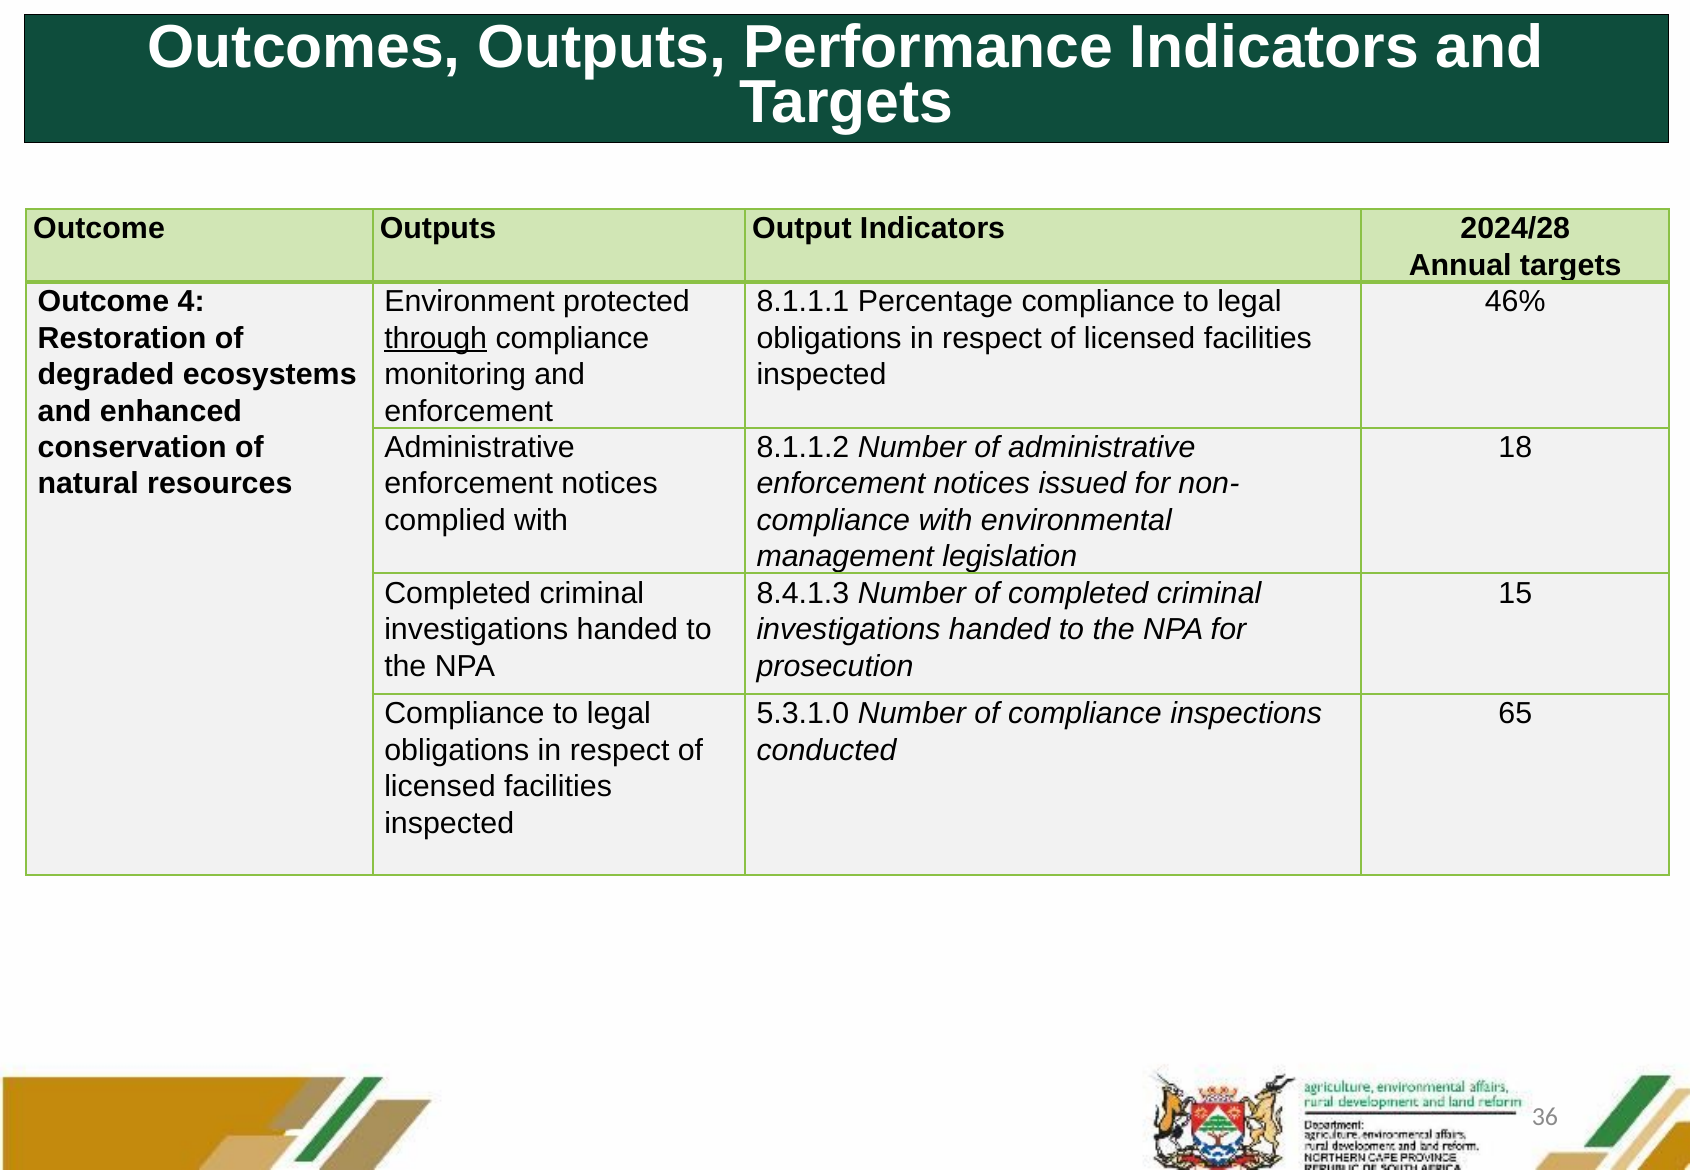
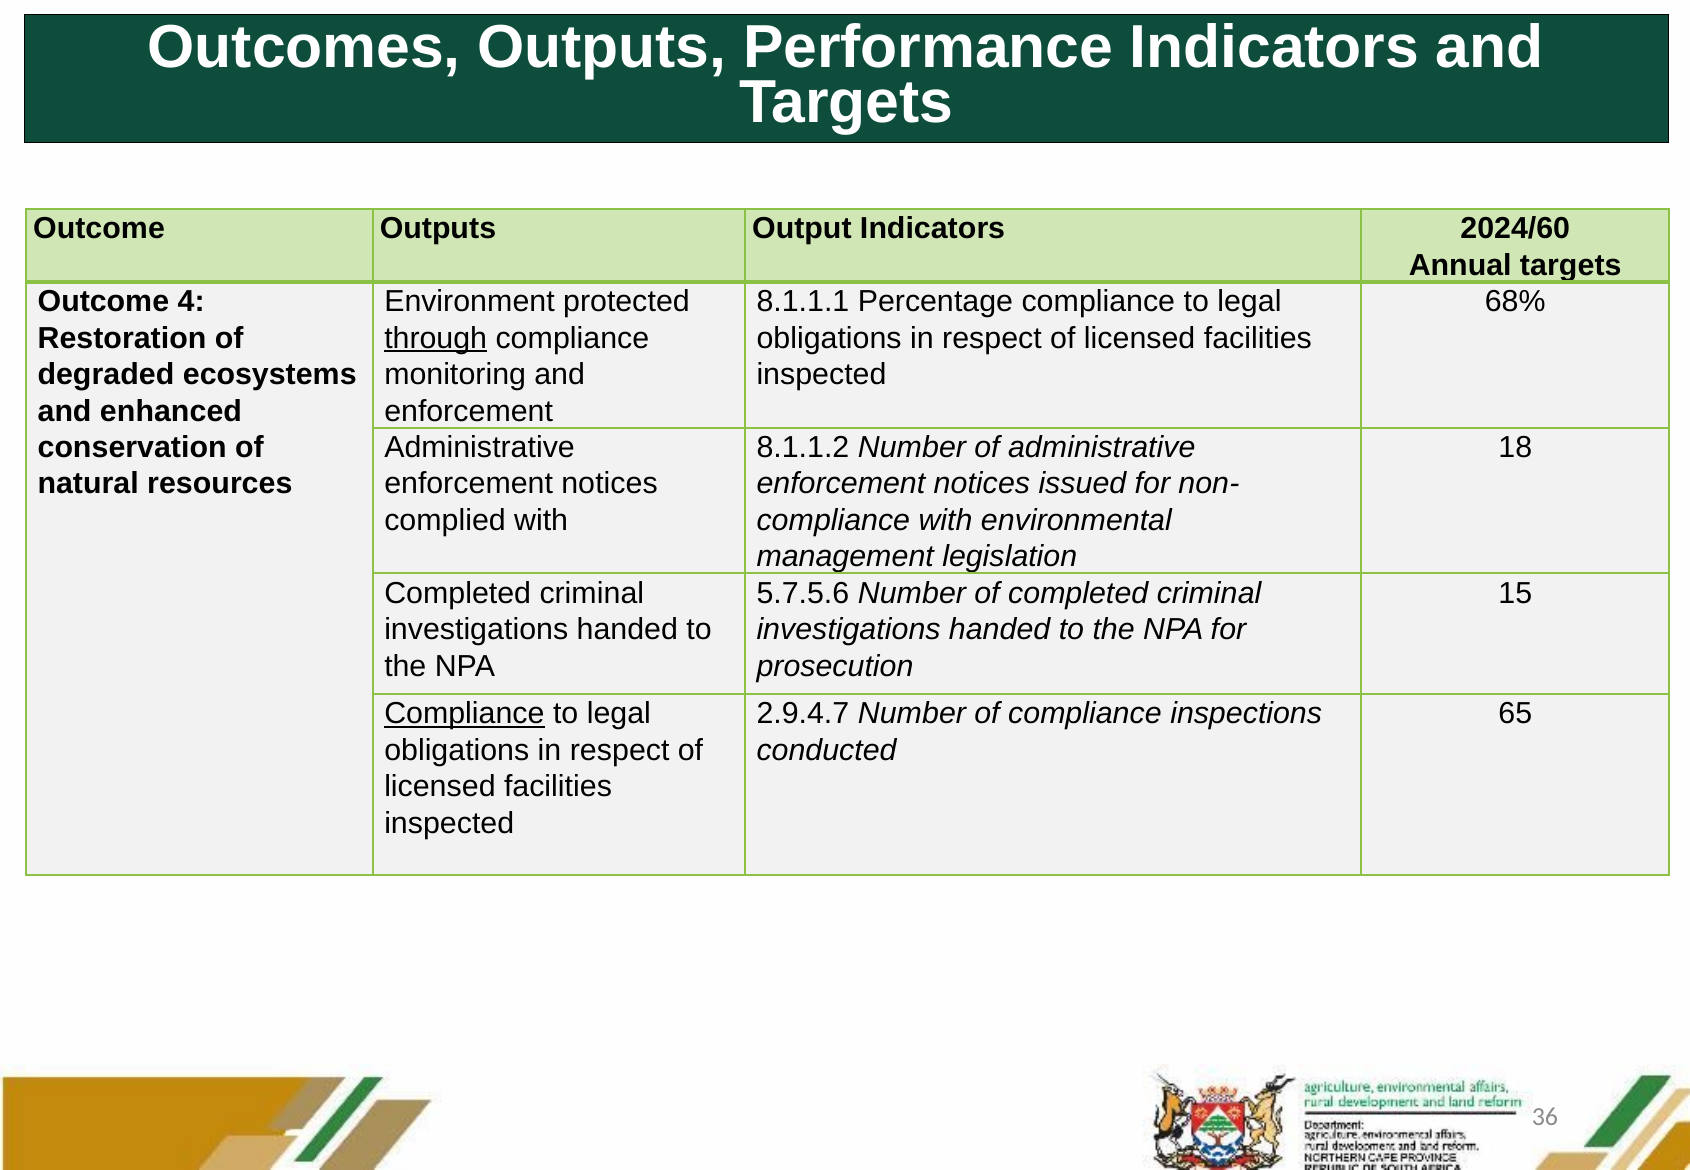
2024/28: 2024/28 -> 2024/60 (1515, 229)
46%: 46% -> 68% (1515, 302)
8.4.1.3: 8.4.1.3 -> 5.7.5.6 (803, 593)
Compliance underline: none -> present (464, 714)
5.3.1.0: 5.3.1.0 -> 2.9.4.7 (803, 714)
